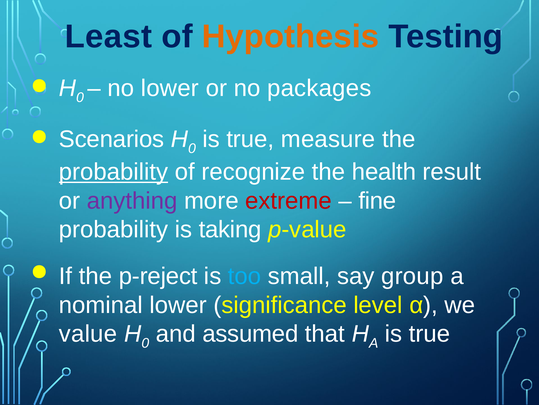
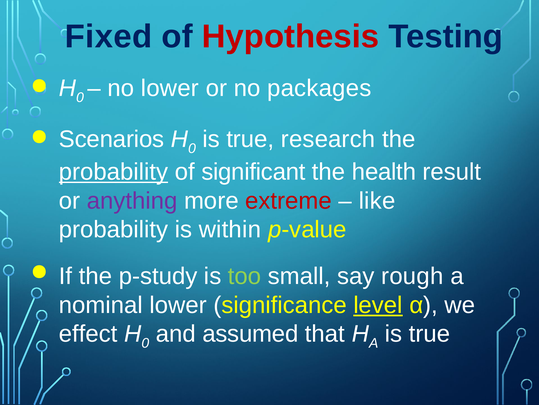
Least: Least -> Fixed (109, 36)
Hypothesis colour: orange -> red (291, 36)
measure: measure -> research (328, 139)
recognize: recognize -> significant (253, 172)
fine: fine -> like (377, 200)
taking: taking -> within (230, 229)
p-reject: p-reject -> p-study (158, 276)
too colour: light blue -> light green (245, 276)
group: group -> rough (412, 276)
level underline: none -> present (378, 305)
value: value -> effect (88, 333)
